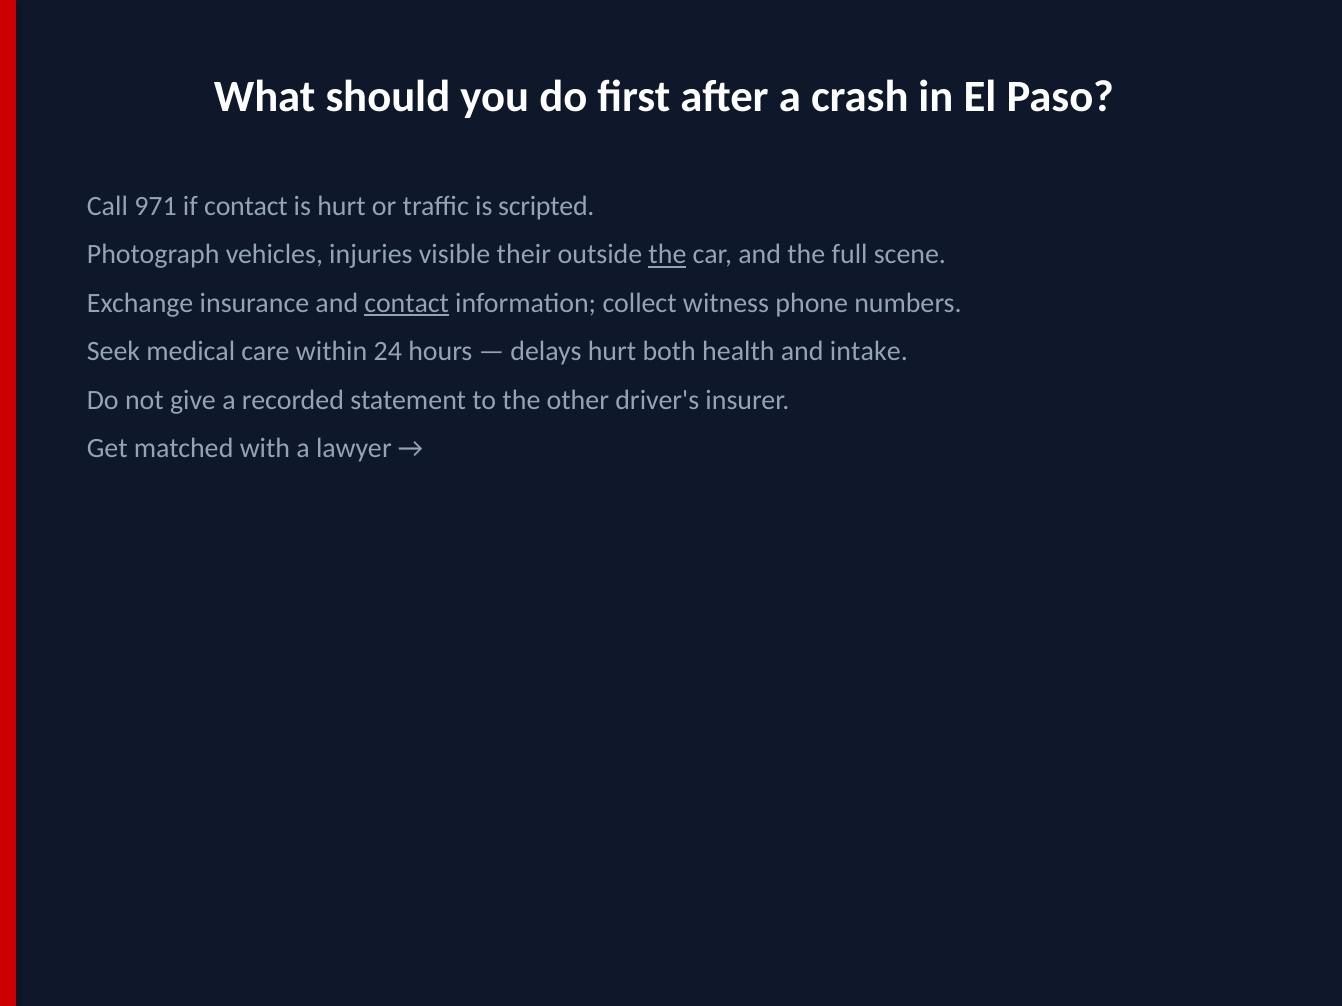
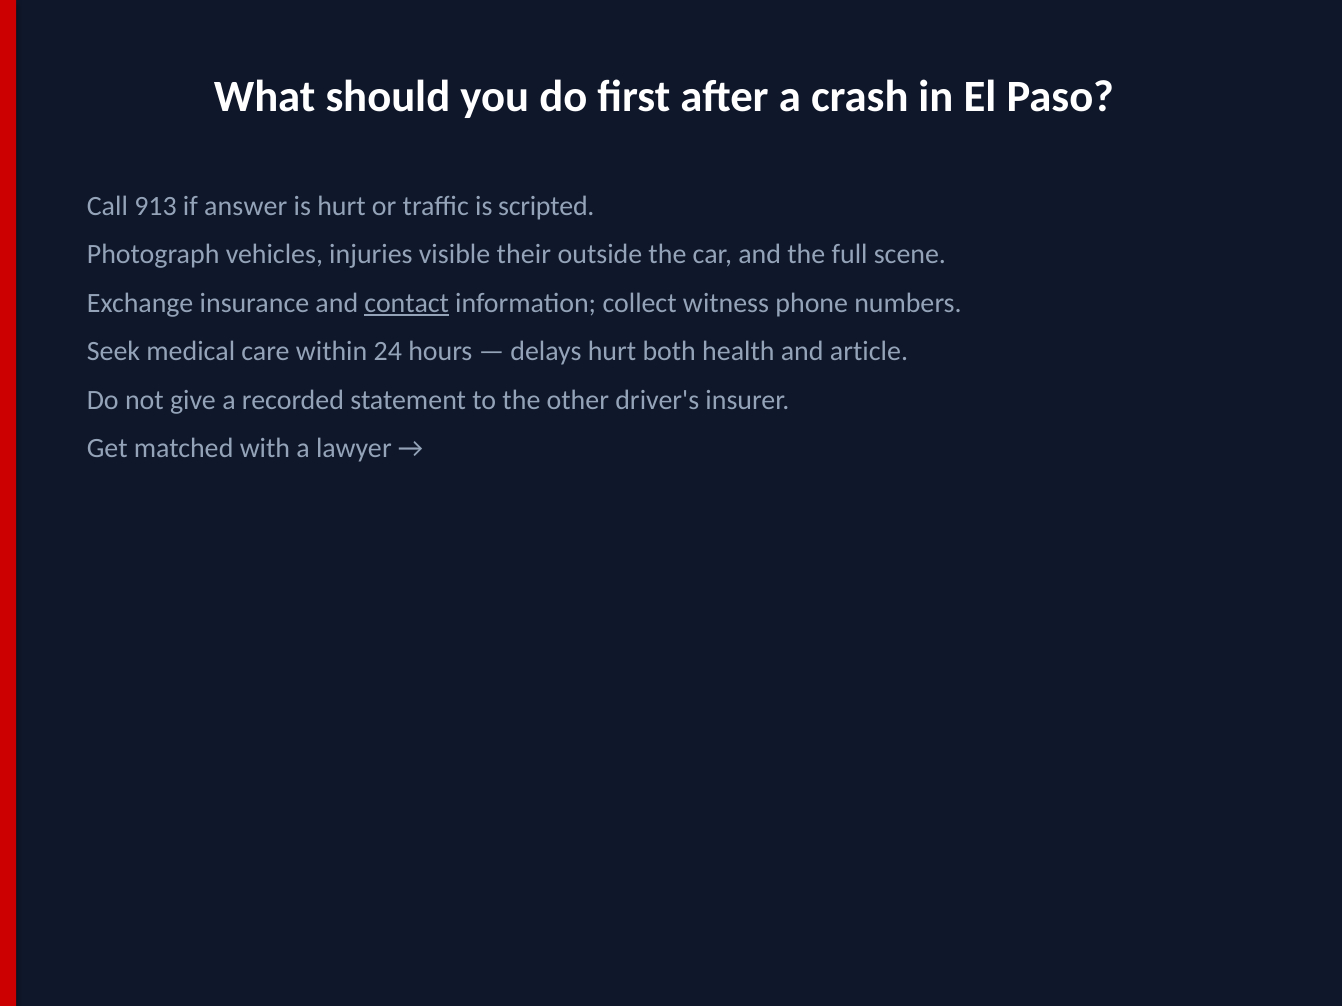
971: 971 -> 913 (155, 206)
if contact: contact -> answer (246, 206)
the underline: present -> none (667, 255)
intake: intake -> article (869, 352)
